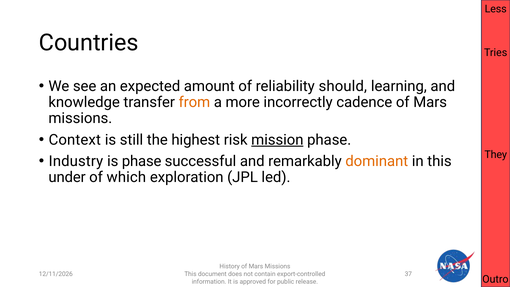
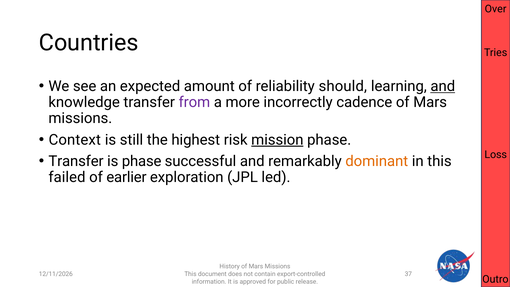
Less: Less -> Over (496, 9)
and underline: none -> present (443, 86)
from colour: orange -> purple (194, 102)
They: They -> Loss (496, 155)
Industry: Industry -> Transfer (76, 161)
under: under -> failed (67, 177)
which: which -> earlier (126, 177)
